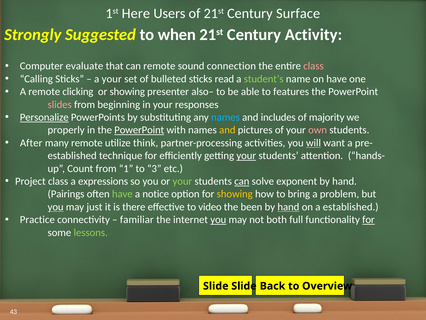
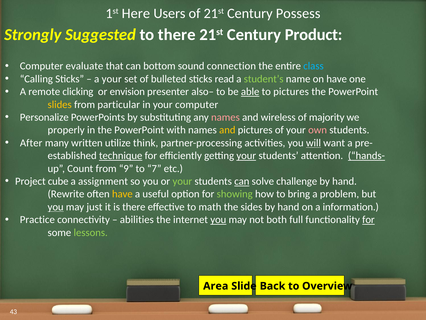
Surface: Surface -> Possess (298, 13)
to when: when -> there (177, 34)
Activity: Activity -> Product (314, 34)
can remote: remote -> bottom (159, 66)
class colour: pink -> light blue (313, 66)
or showing: showing -> envision (127, 92)
able underline: none -> present (250, 92)
to features: features -> pictures (291, 92)
slides colour: pink -> yellow (60, 104)
beginning: beginning -> particular (119, 104)
your responses: responses -> computer (197, 104)
Personalize underline: present -> none (44, 117)
names colour: light blue -> pink (225, 117)
includes: includes -> wireless (278, 117)
PowerPoint underline: present -> none (139, 130)
many remote: remote -> written (87, 143)
technique underline: none -> present (121, 155)
hands- underline: none -> present (366, 155)
1: 1 -> 9 (126, 168)
3: 3 -> 7 (154, 168)
Project class: class -> cube (58, 181)
expressions: expressions -> assignment (103, 181)
exponent: exponent -> challenge (297, 181)
Pairings: Pairings -> Rewrite (66, 194)
have colour: light green -> yellow (122, 194)
notice: notice -> useful (156, 194)
showing colour: yellow -> light green (235, 194)
video: video -> math (210, 207)
been: been -> sides (251, 207)
hand underline: present -> none (288, 207)
a established: established -> information (351, 207)
familiar: familiar -> abilities (137, 219)
Slide: Slide -> Area (216, 286)
